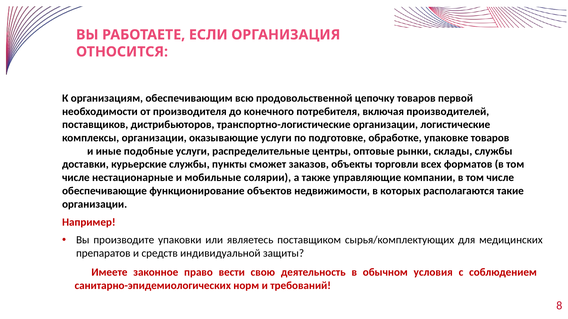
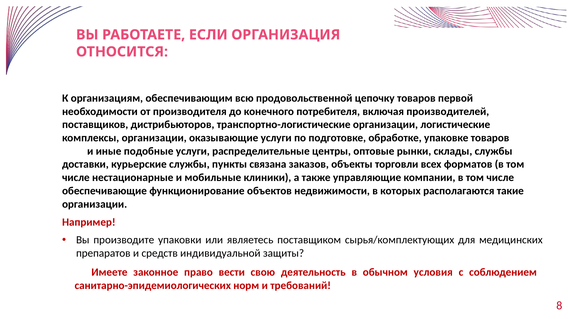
сможет: сможет -> связана (268, 165)
солярии: солярии -> клиники (267, 178)
